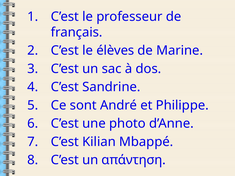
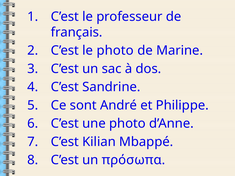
le élèves: élèves -> photo (115, 51)
απάντηση: απάντηση -> πρόσωπα (134, 160)
